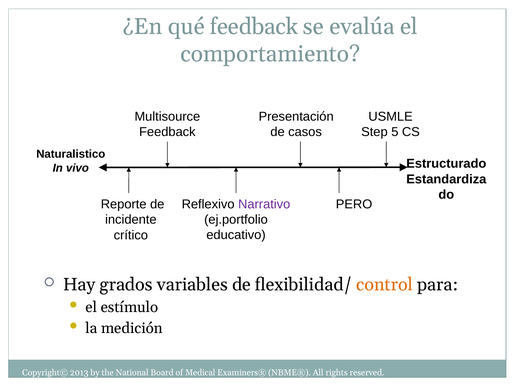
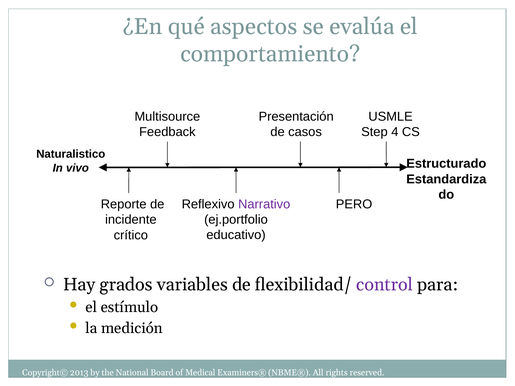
qué feedback: feedback -> aspectos (254, 27)
5: 5 -> 4 (395, 132)
control colour: orange -> purple (385, 285)
